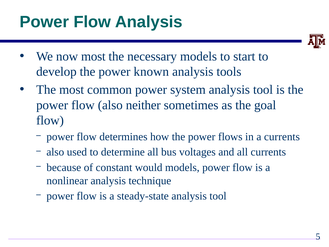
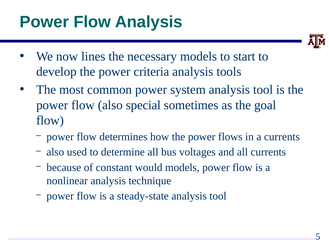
now most: most -> lines (93, 56)
known: known -> criteria (151, 72)
neither: neither -> special (143, 105)
